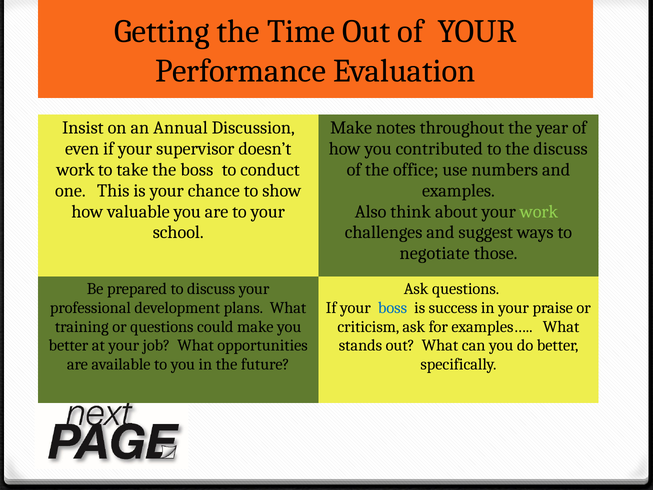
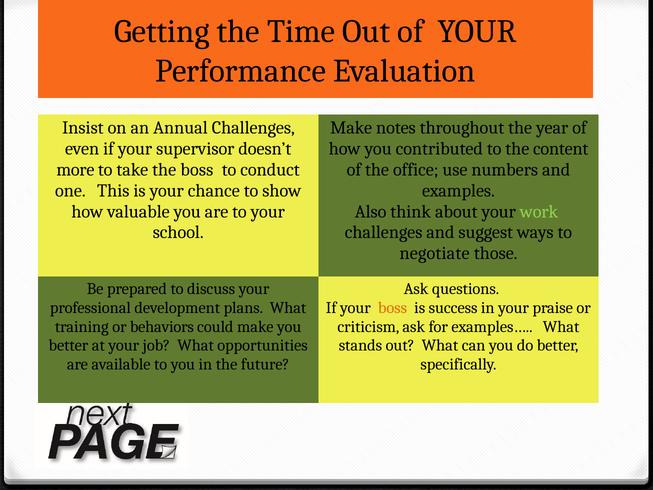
Annual Discussion: Discussion -> Challenges (253, 128)
the discuss: discuss -> content (561, 149)
work: work -> more (75, 170)
boss colour: blue -> orange (392, 308)
or questions: questions -> behaviors (162, 326)
